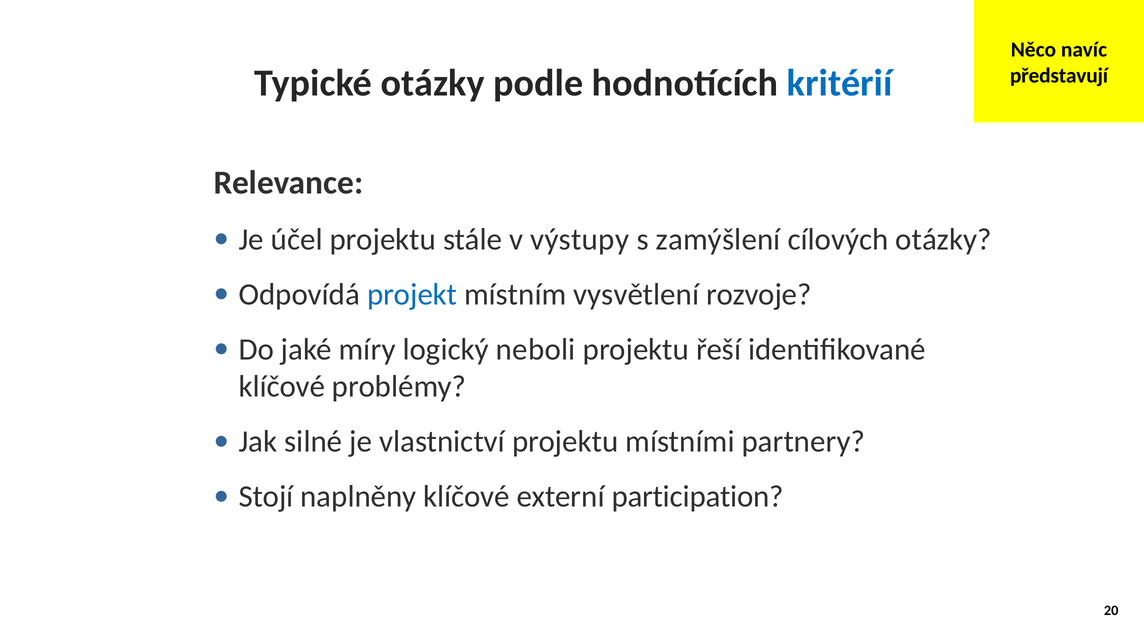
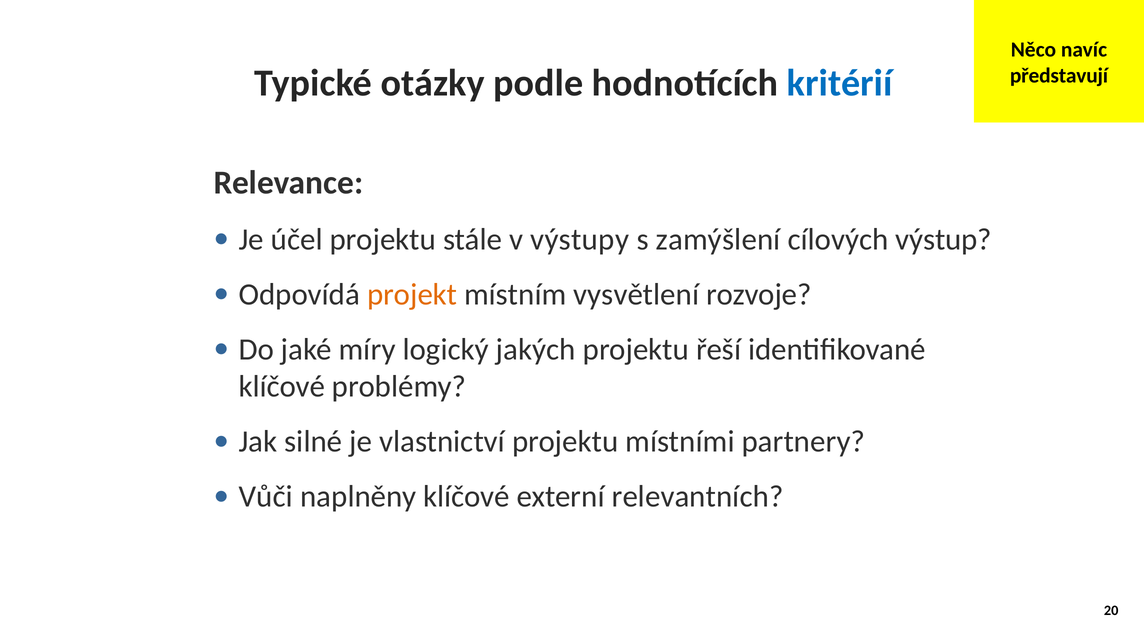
cílových otázky: otázky -> výstup (944, 239)
projekt colour: blue -> orange (412, 294)
neboli: neboli -> jakých (536, 349)
Stojí: Stojí -> Vůči (266, 496)
participation: participation -> relevantních (698, 496)
